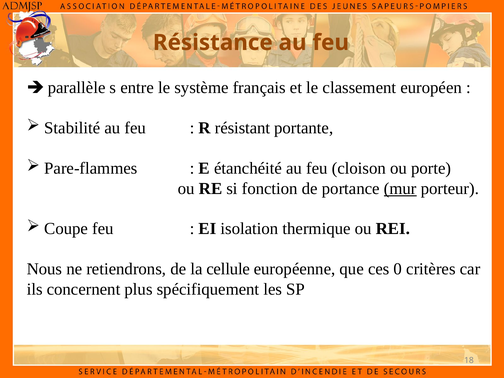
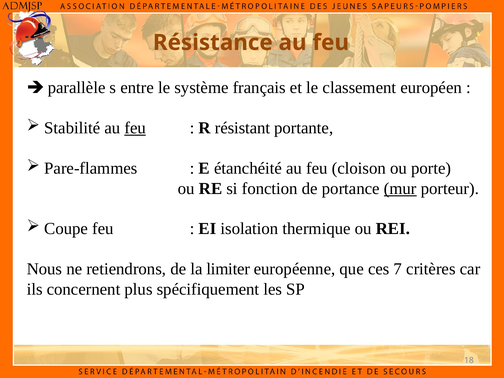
feu underline: none -> present (135, 128)
cellule: cellule -> limiter (228, 269)
0: 0 -> 7 (398, 269)
